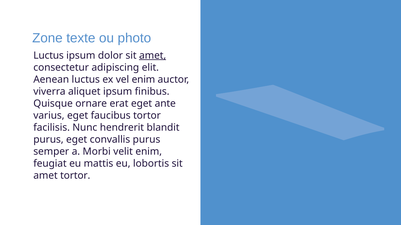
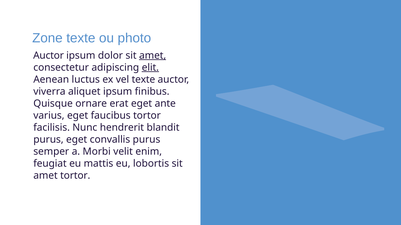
Luctus: Luctus -> Auctor (49, 56)
elit underline: none -> present (150, 68)
vel enim: enim -> texte (143, 80)
